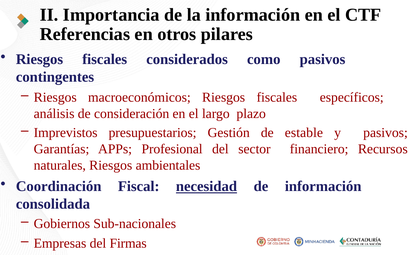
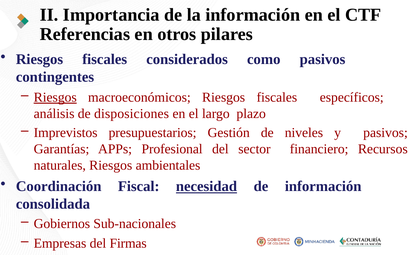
Riesgos underline: none -> present (55, 97)
consideración: consideración -> disposiciones (132, 114)
estable: estable -> niveles (304, 133)
